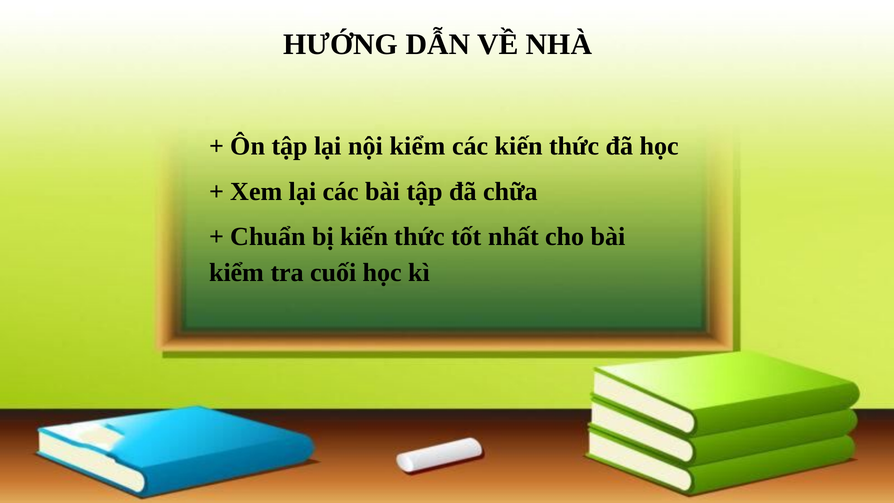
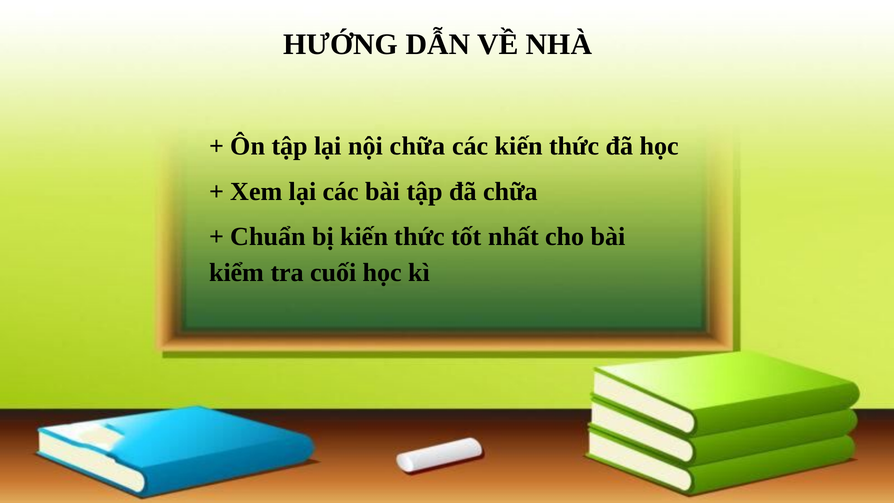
nội kiểm: kiểm -> chữa (418, 146)
